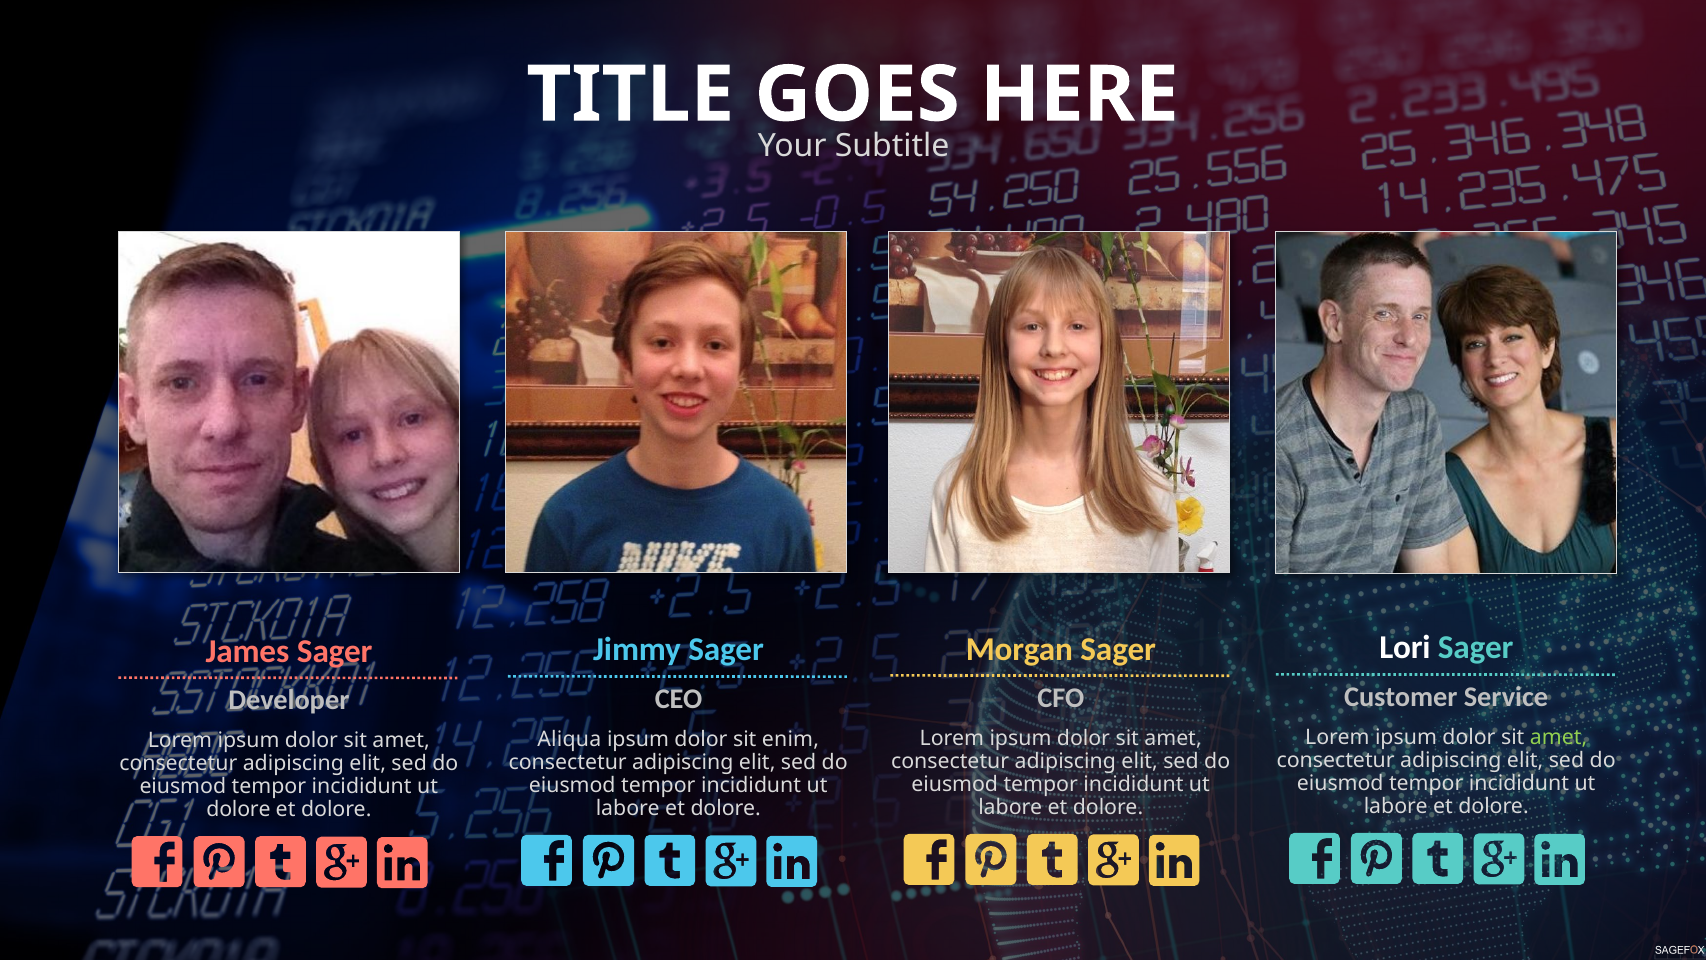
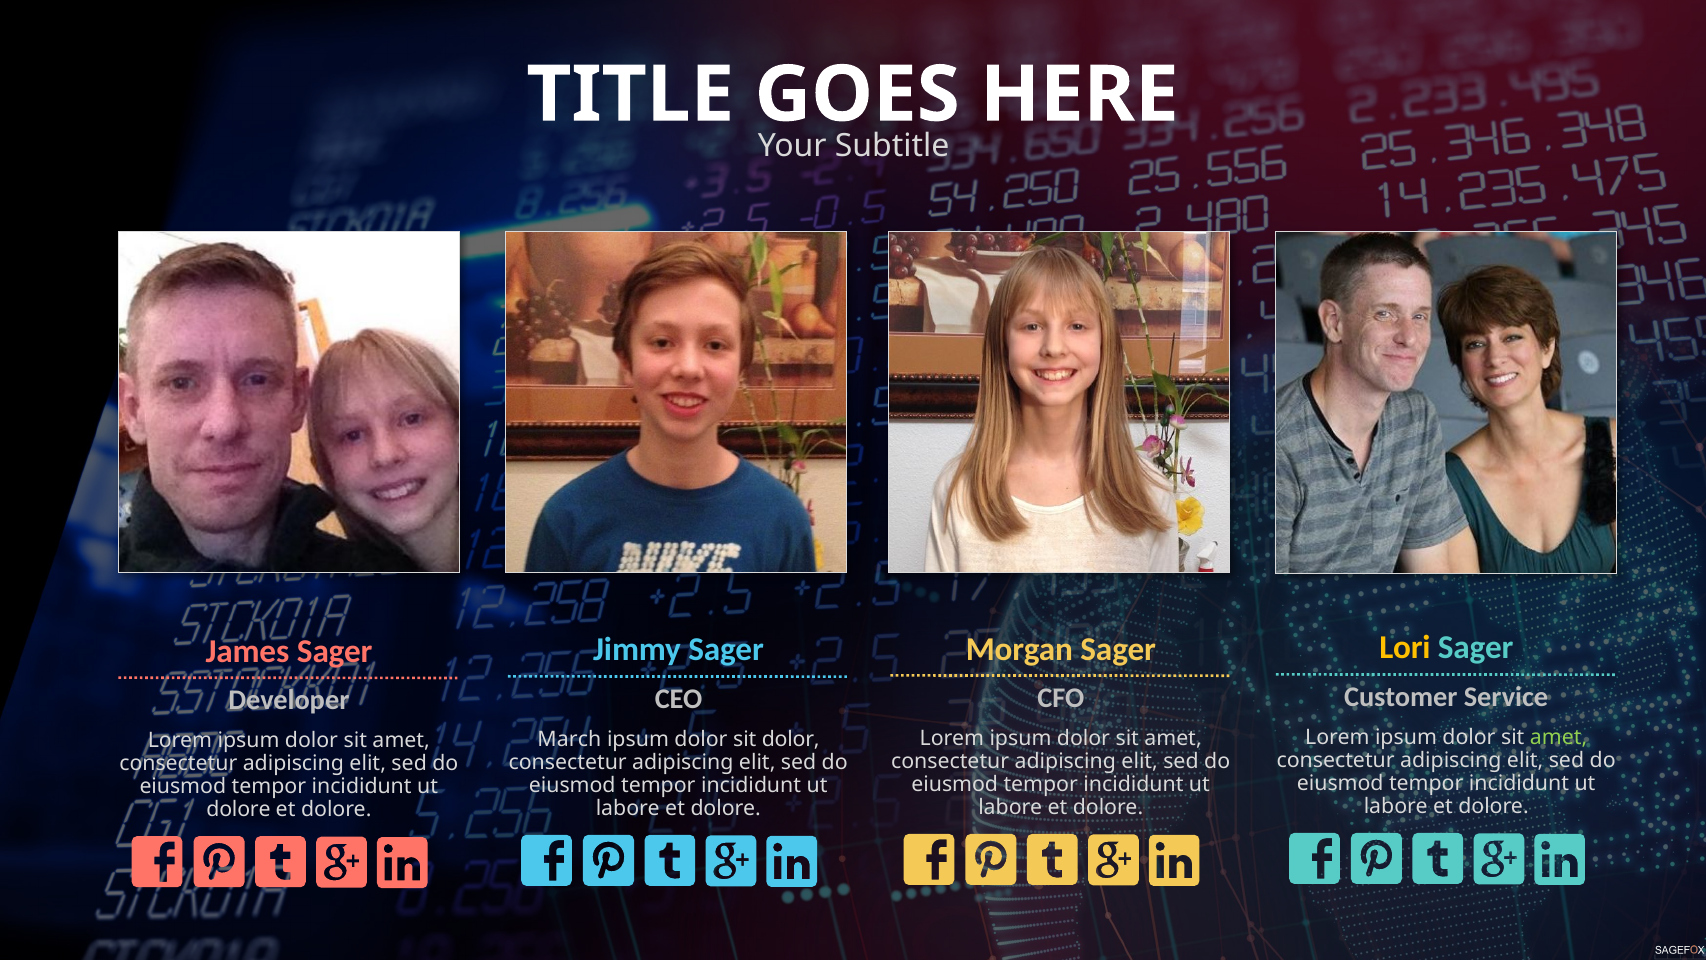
Lori colour: white -> yellow (1405, 648)
Aliqua: Aliqua -> March (569, 739)
sit enim: enim -> dolor (791, 739)
